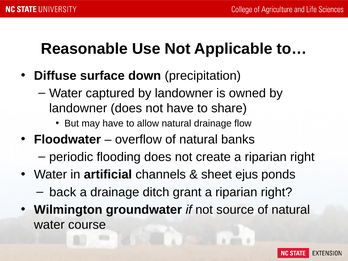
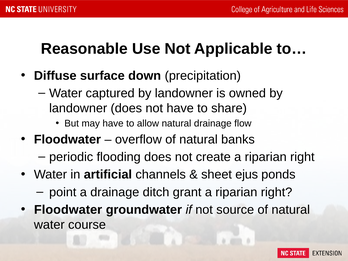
back: back -> point (63, 192)
Wilmington: Wilmington -> Floodwater (68, 210)
